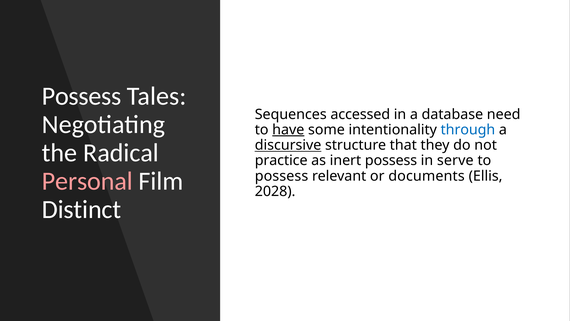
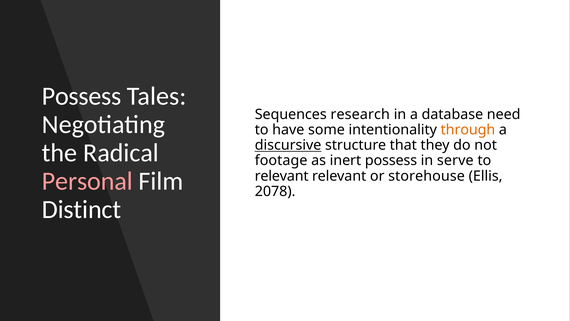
accessed: accessed -> research (360, 114)
have underline: present -> none (288, 130)
through colour: blue -> orange (468, 130)
practice: practice -> footage (281, 160)
possess: possess -> relevant (282, 176)
documents: documents -> storehouse (427, 176)
2028: 2028 -> 2078 (275, 191)
